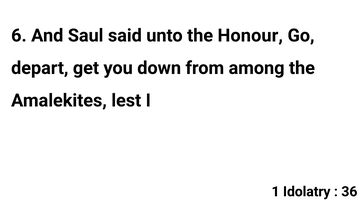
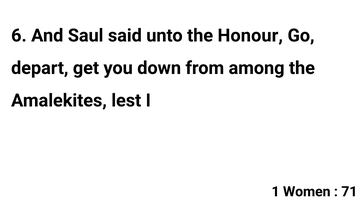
Idolatry: Idolatry -> Women (307, 192)
36: 36 -> 71 (349, 192)
